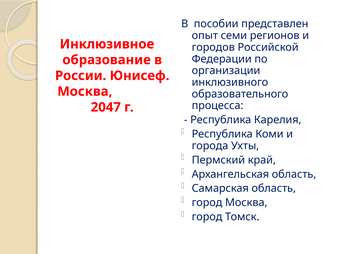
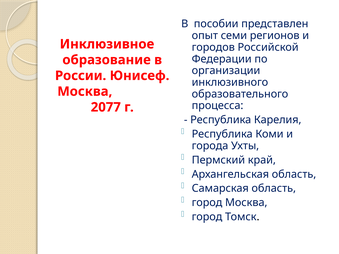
2047: 2047 -> 2077 (106, 107)
